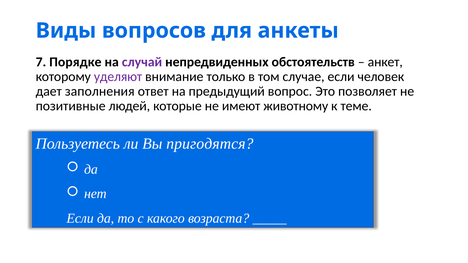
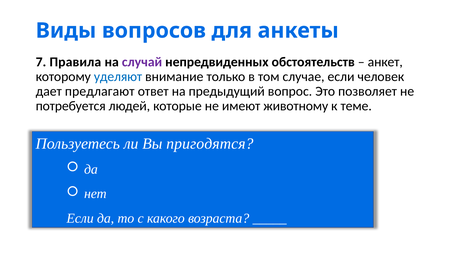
Порядке: Порядке -> Правила (75, 62)
уделяют colour: purple -> blue (118, 77)
заполнения: заполнения -> предлагают (100, 91)
позитивные: позитивные -> потребуется (71, 106)
